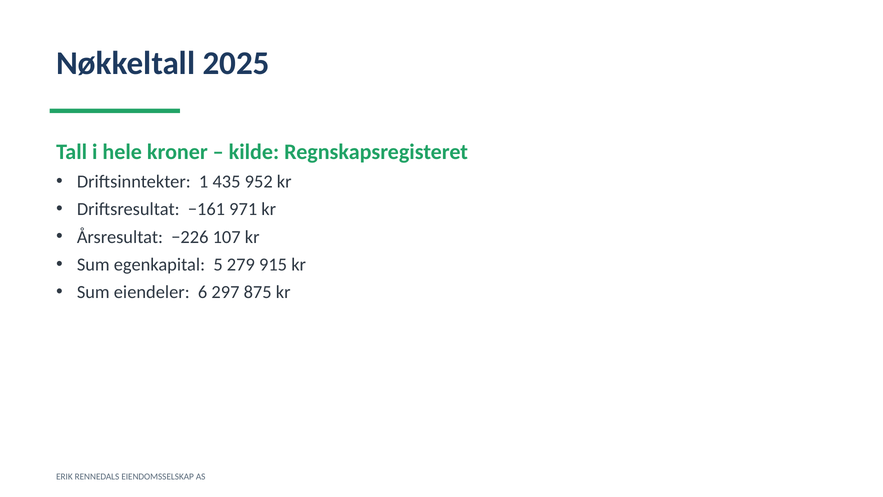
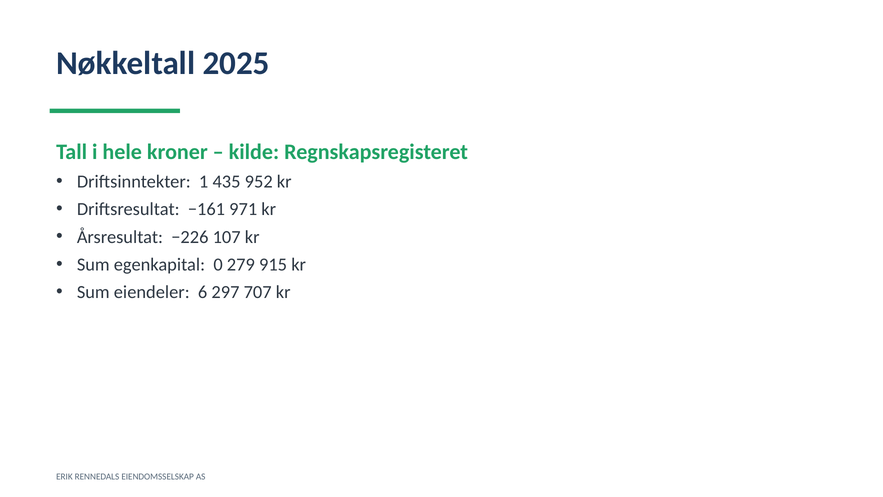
5: 5 -> 0 (218, 264)
875: 875 -> 707 (258, 292)
